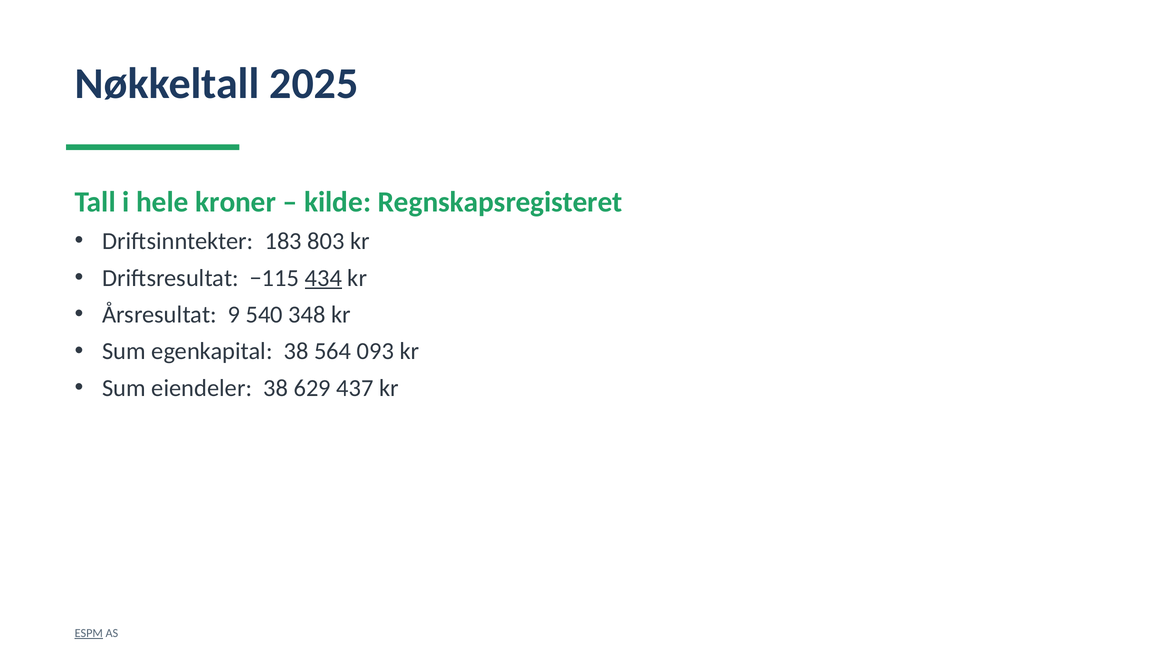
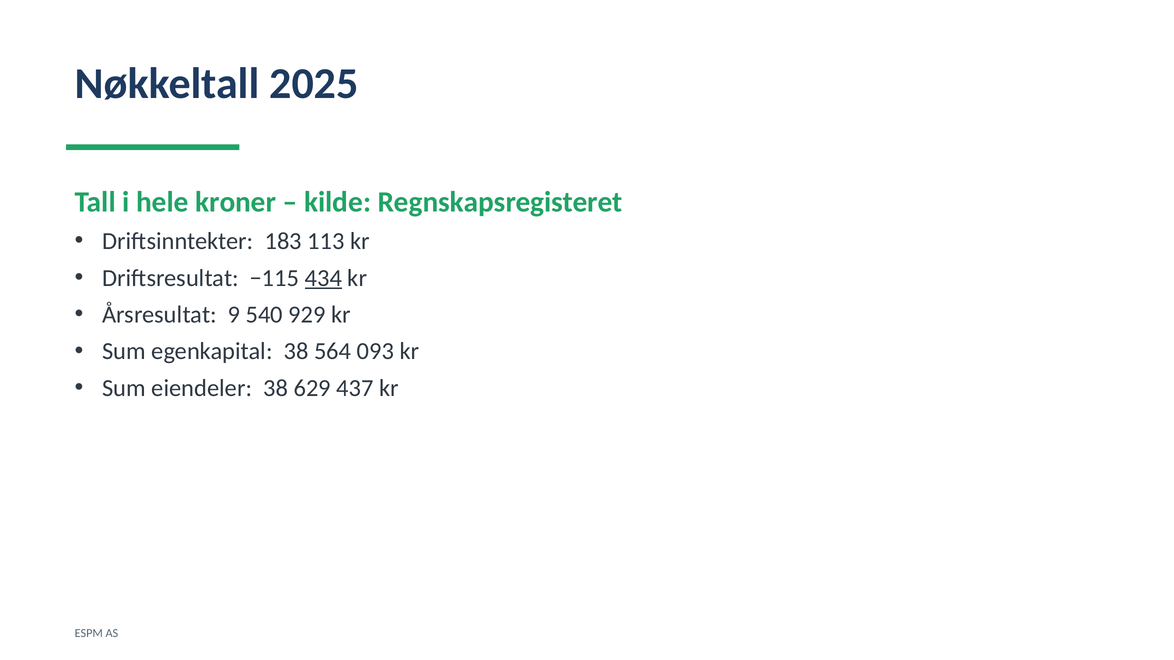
803: 803 -> 113 (326, 241)
348: 348 -> 929 (307, 315)
ESPM underline: present -> none (89, 634)
